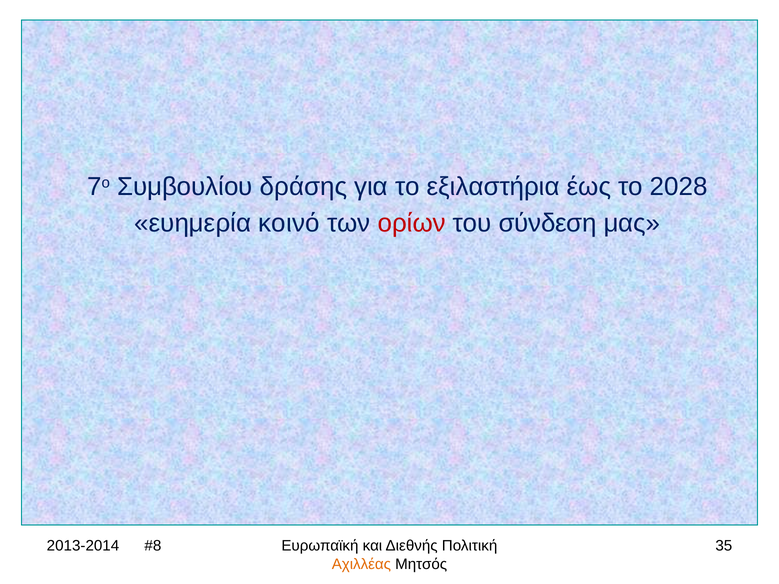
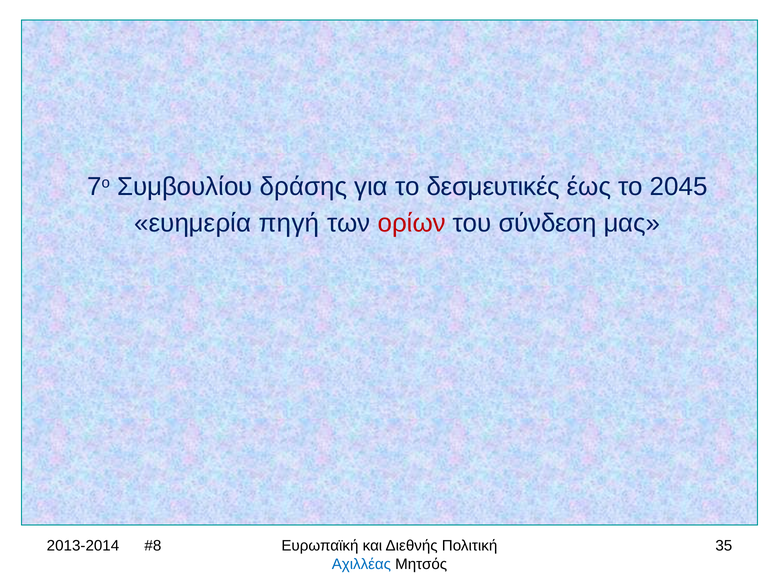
εξιλαστήρια: εξιλαστήρια -> δεσμευτικές (493, 187)
2028: 2028 -> 2045 (679, 187)
κοινό: κοινό -> πηγή (289, 223)
Αχιλλέας colour: orange -> blue (361, 564)
